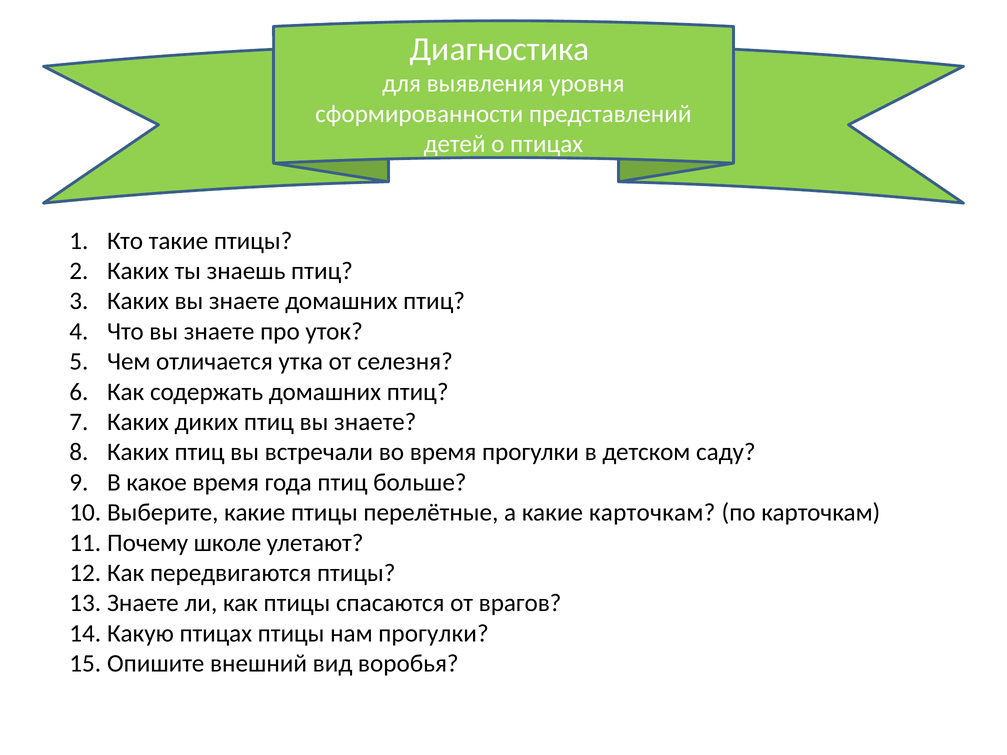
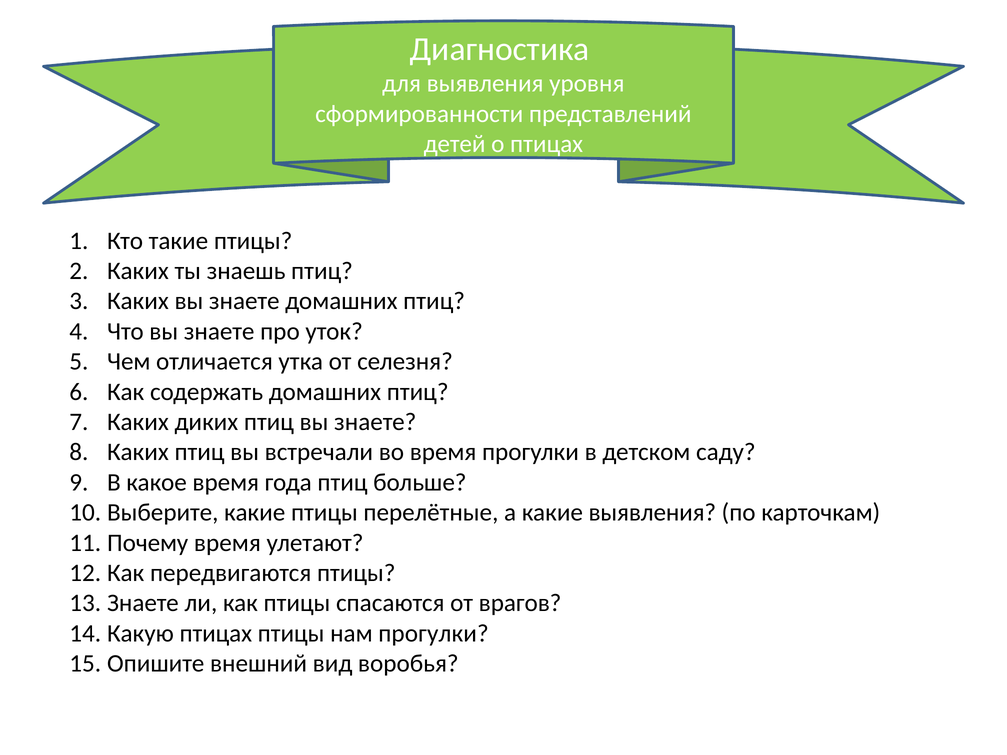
какие карточкам: карточкам -> выявления (652, 513)
школе: школе -> время (227, 543)
